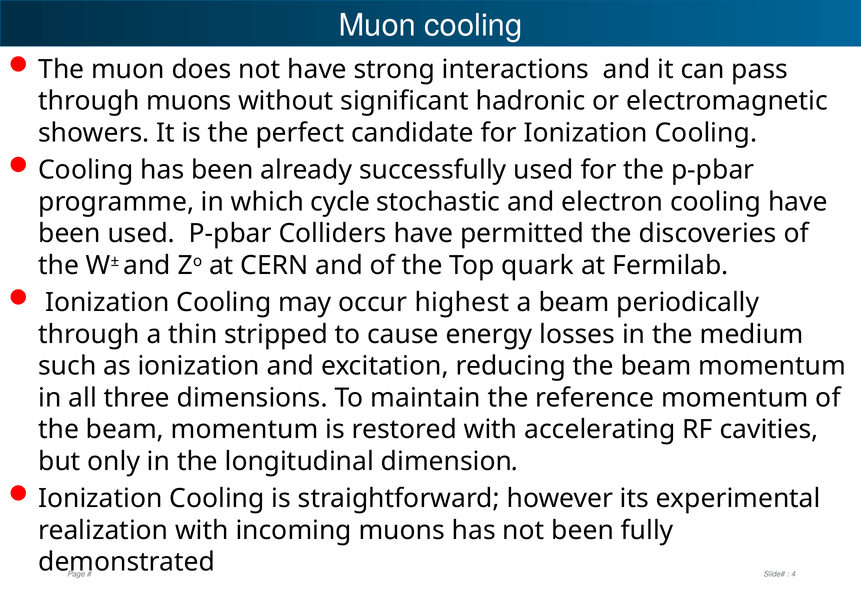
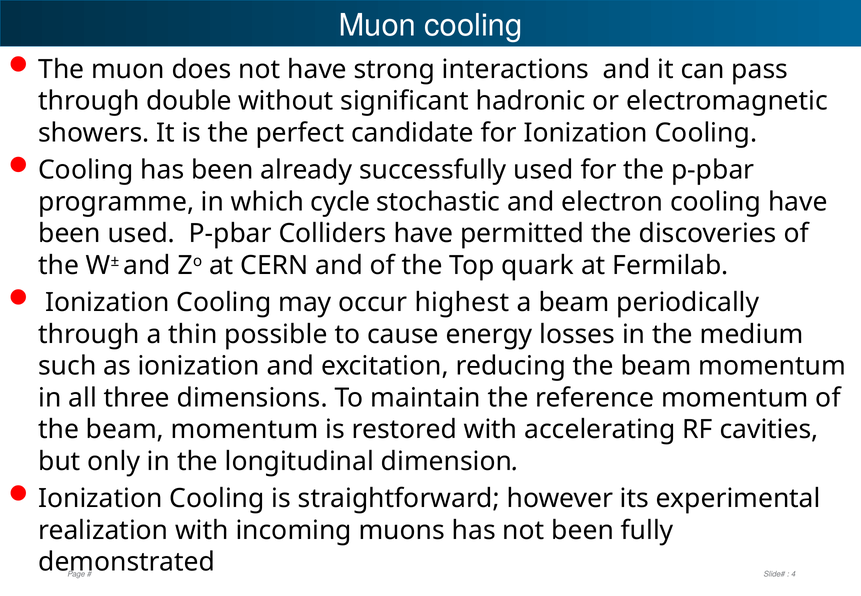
through muons: muons -> double (189, 101)
stripped: stripped -> possible (276, 334)
